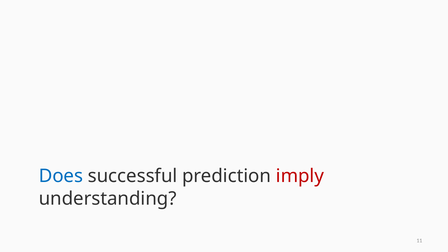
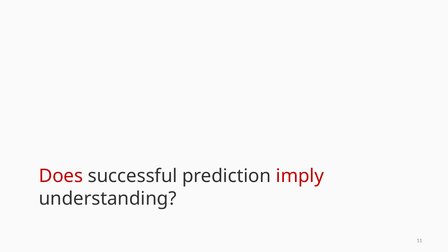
Does colour: blue -> red (61, 176)
